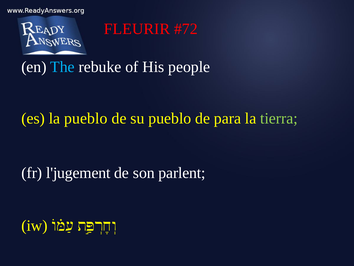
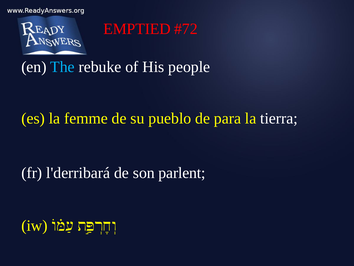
FLEURIR: FLEURIR -> EMPTIED (137, 29)
la pueblo: pueblo -> femme (86, 118)
tierra colour: light green -> white (279, 118)
l'jugement: l'jugement -> l'derribará (78, 173)
